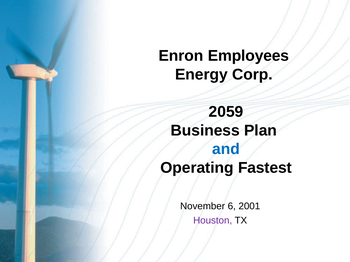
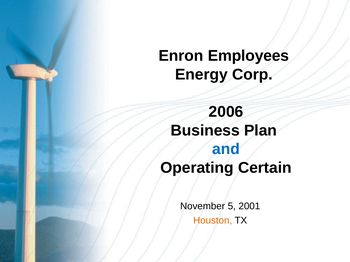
2059: 2059 -> 2006 (226, 112)
Fastest: Fastest -> Certain (265, 168)
6: 6 -> 5 (232, 207)
Houston colour: purple -> orange (213, 221)
